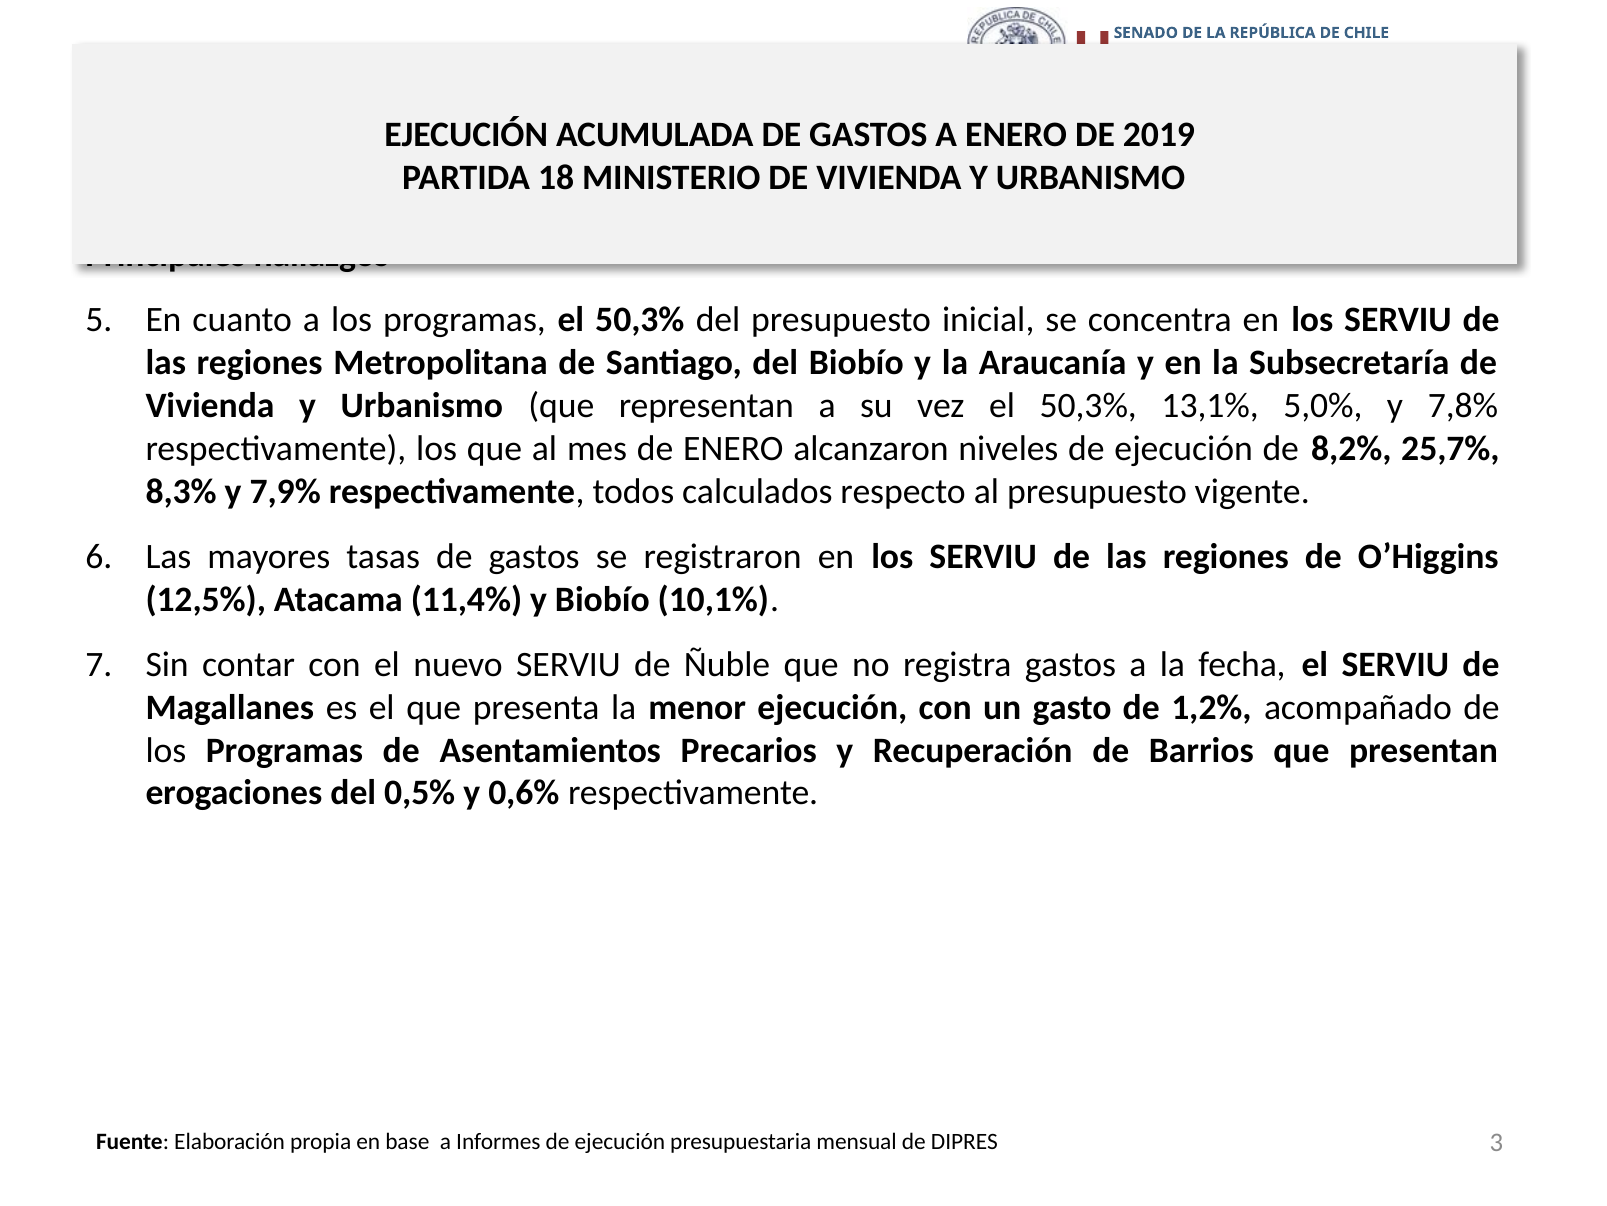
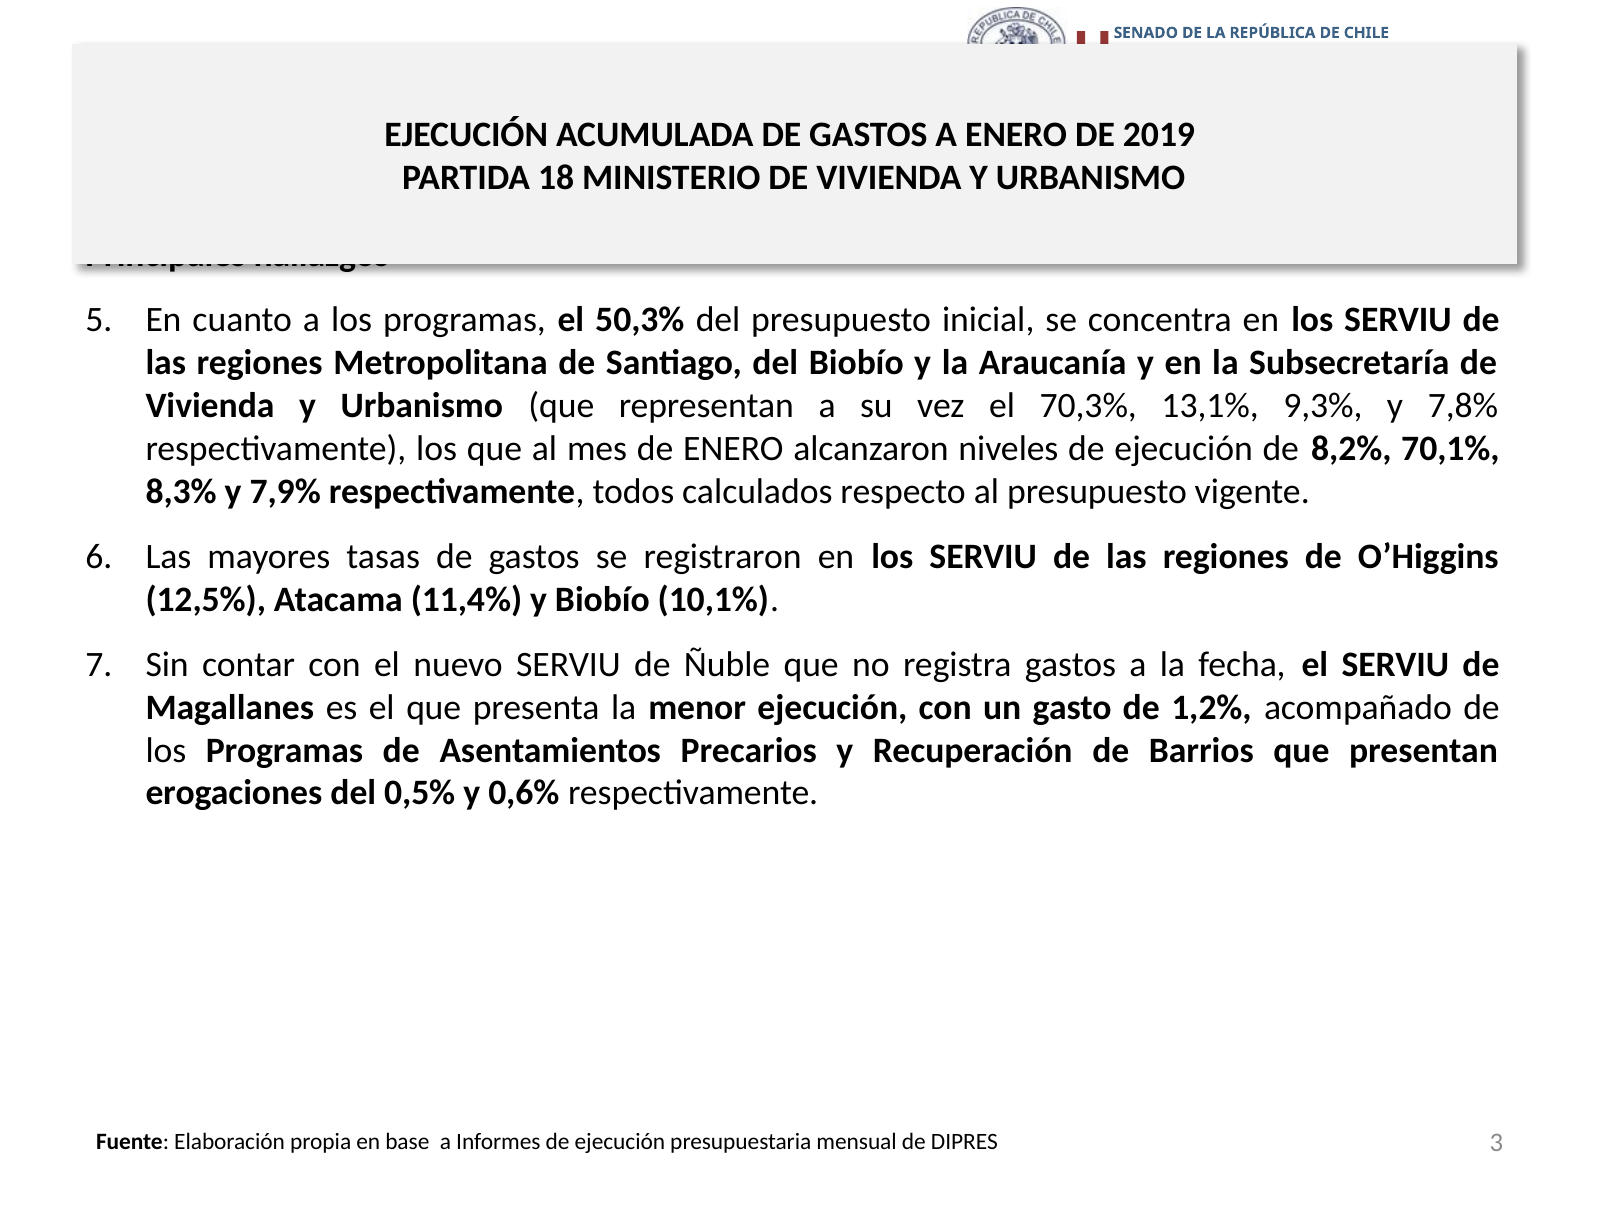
vez el 50,3%: 50,3% -> 70,3% (1088, 405)
5,0%: 5,0% -> 9,3% (1323, 405)
25,7%: 25,7% -> 70,1% (1450, 448)
